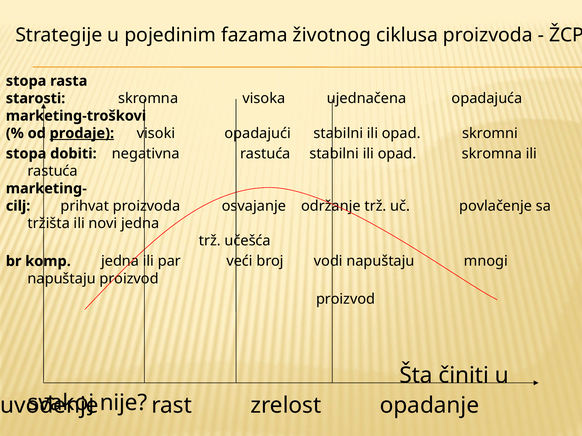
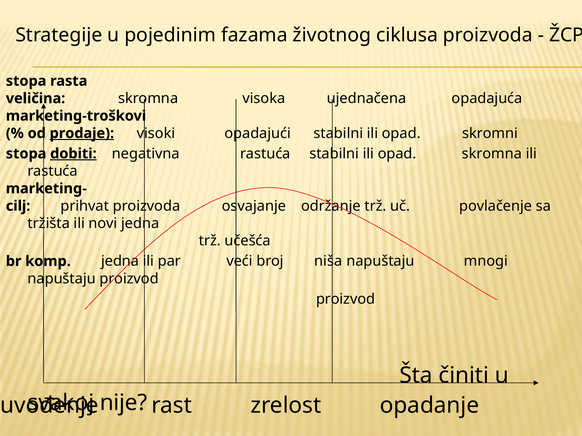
starosti: starosti -> veličina (36, 99)
dobiti underline: none -> present (73, 154)
vodi: vodi -> niša (328, 261)
